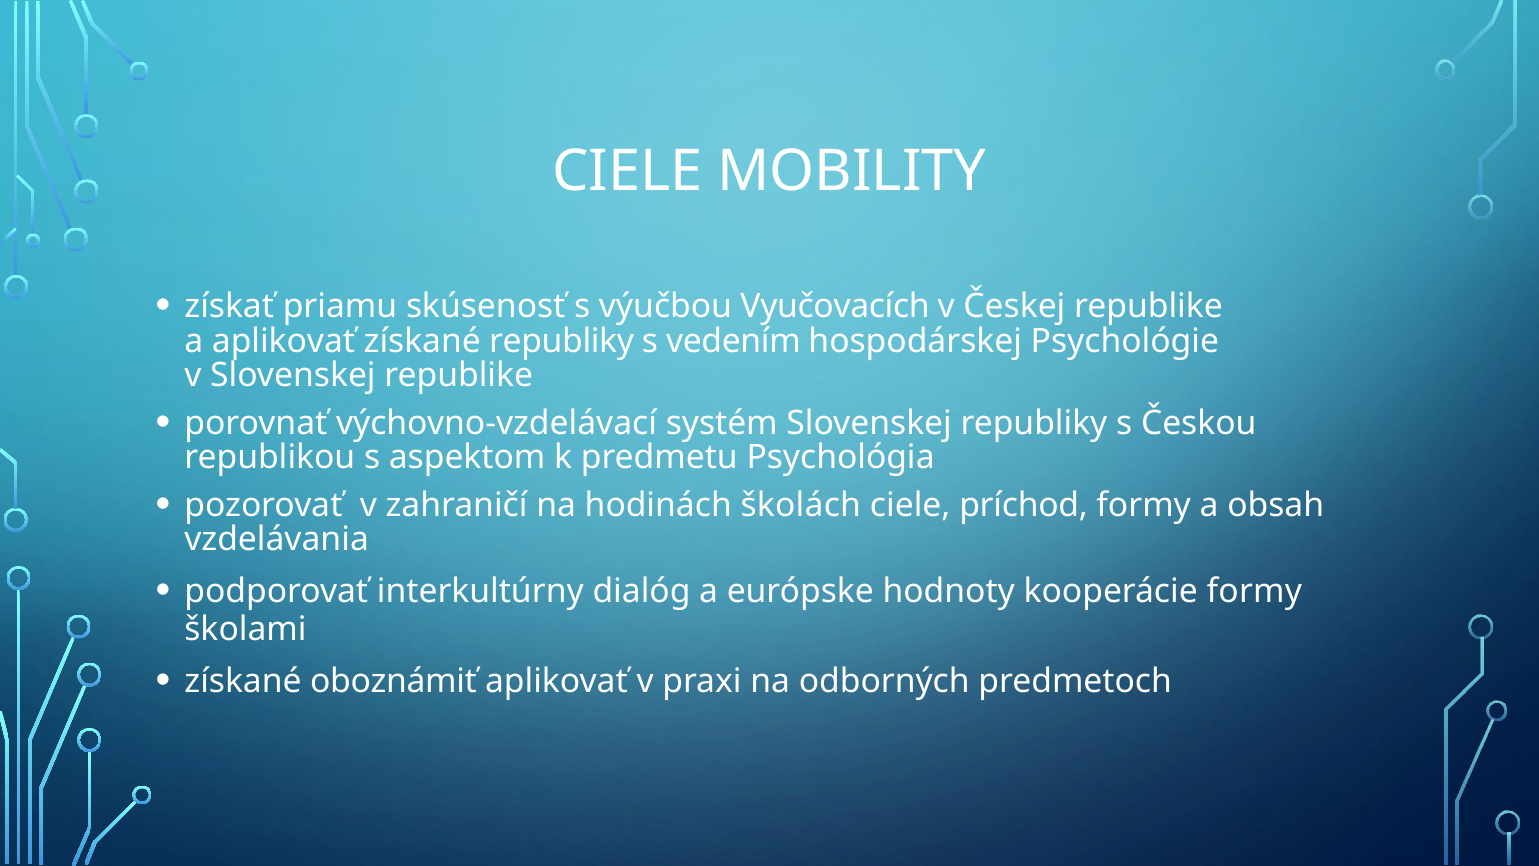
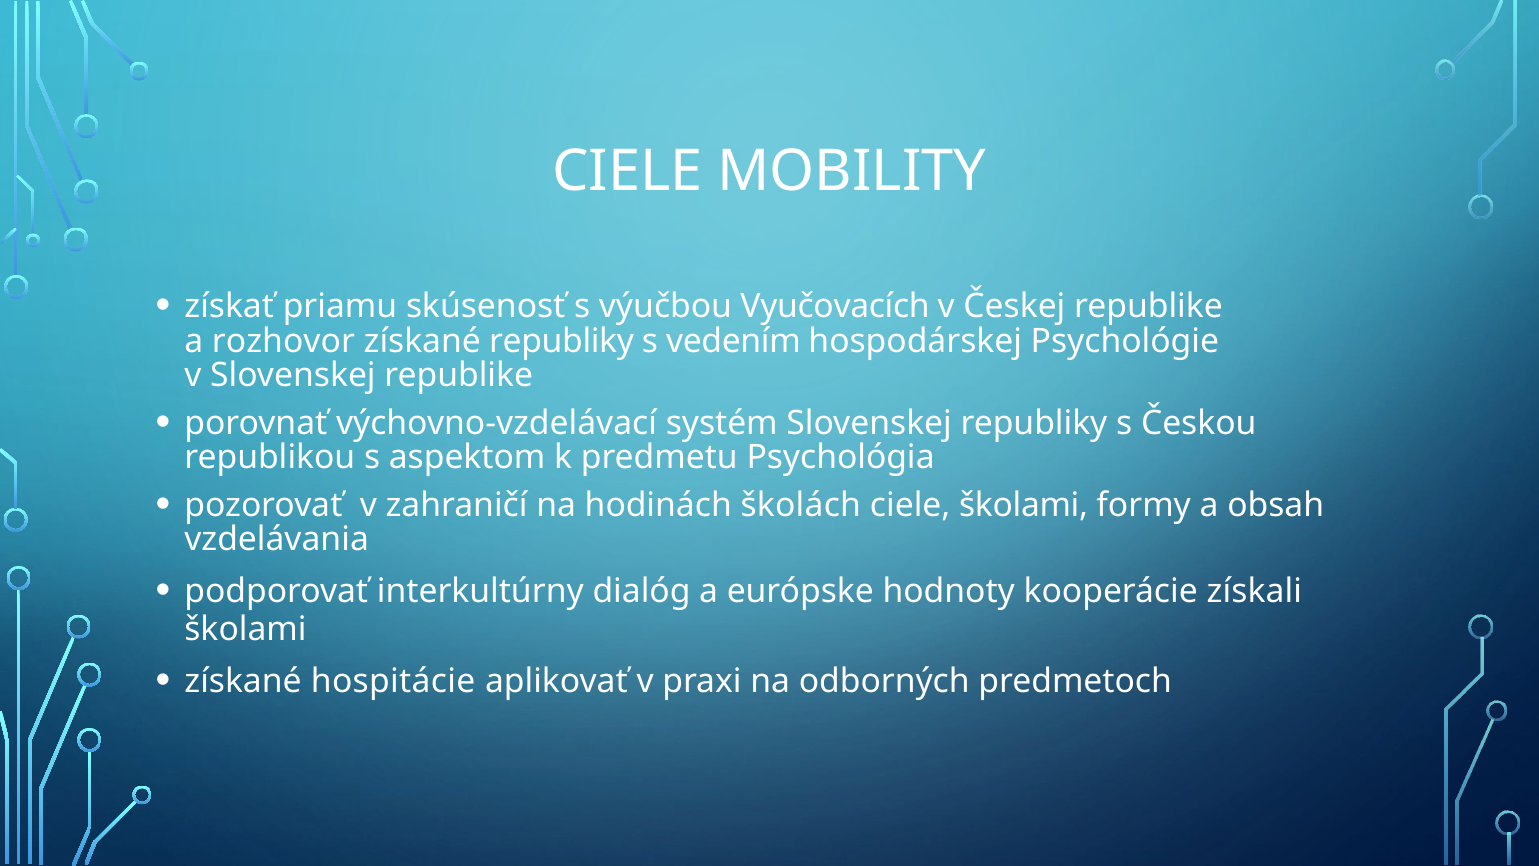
a aplikovať: aplikovať -> rozhovor (283, 341)
ciele príchod: príchod -> školami (1024, 505)
kooperácie formy: formy -> získali (1254, 591)
oboznámiť: oboznámiť -> hospitácie (393, 681)
